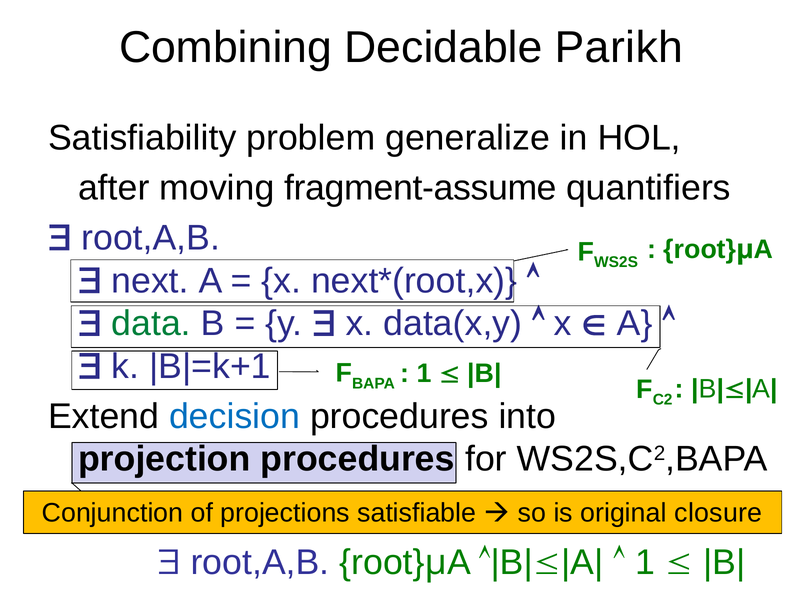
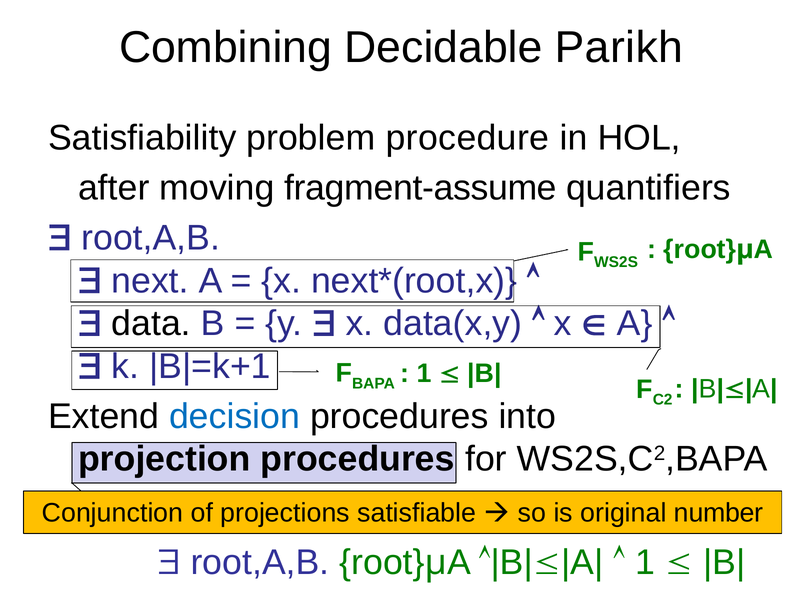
generalize: generalize -> procedure (467, 138)
data colour: green -> black (151, 324)
closure: closure -> number (719, 513)
